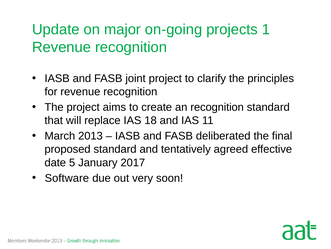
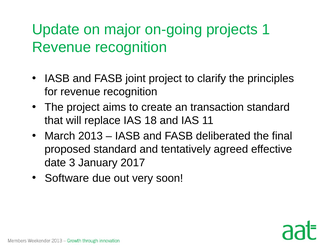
an recognition: recognition -> transaction (217, 107)
5: 5 -> 3 (72, 162)
